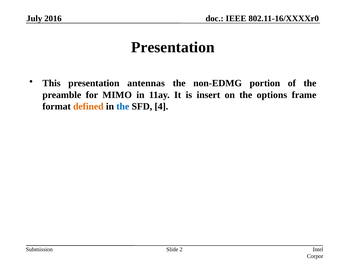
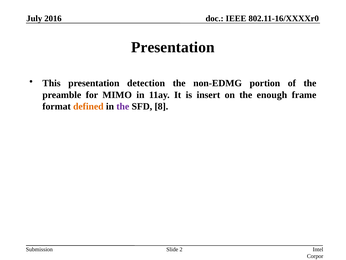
antennas: antennas -> detection (146, 83)
options: options -> enough (272, 95)
the colour: blue -> purple (123, 106)
4: 4 -> 8 (161, 106)
